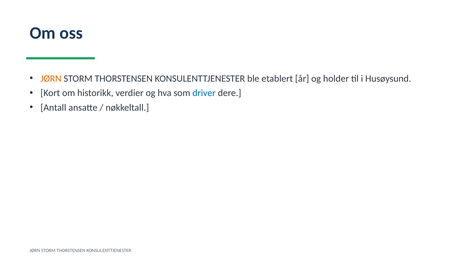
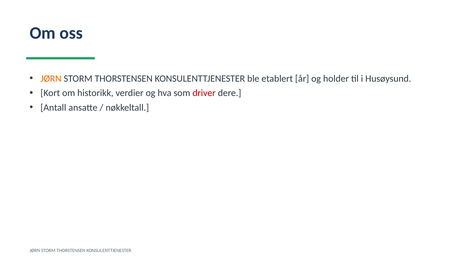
driver colour: blue -> red (204, 93)
